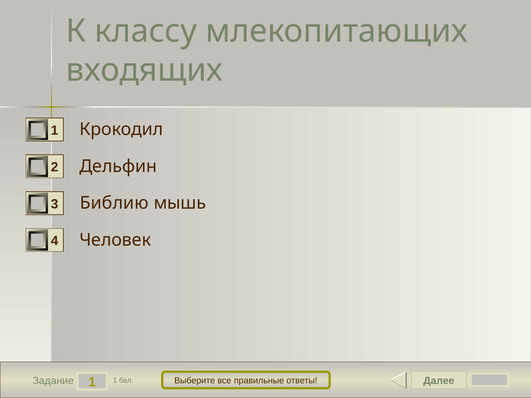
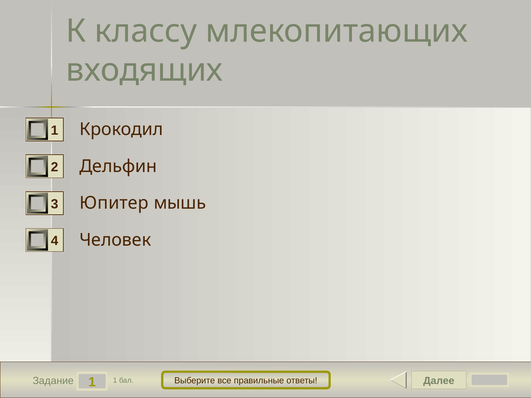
Библию: Библию -> Юпитер (114, 203)
